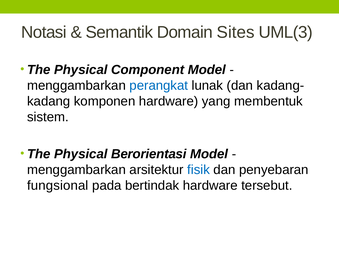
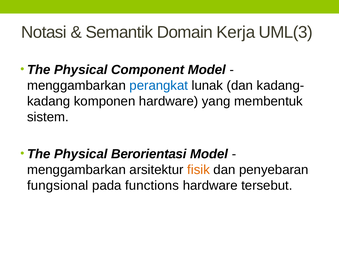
Sites: Sites -> Kerja (236, 32)
fisik colour: blue -> orange (199, 170)
bertindak: bertindak -> functions (152, 186)
